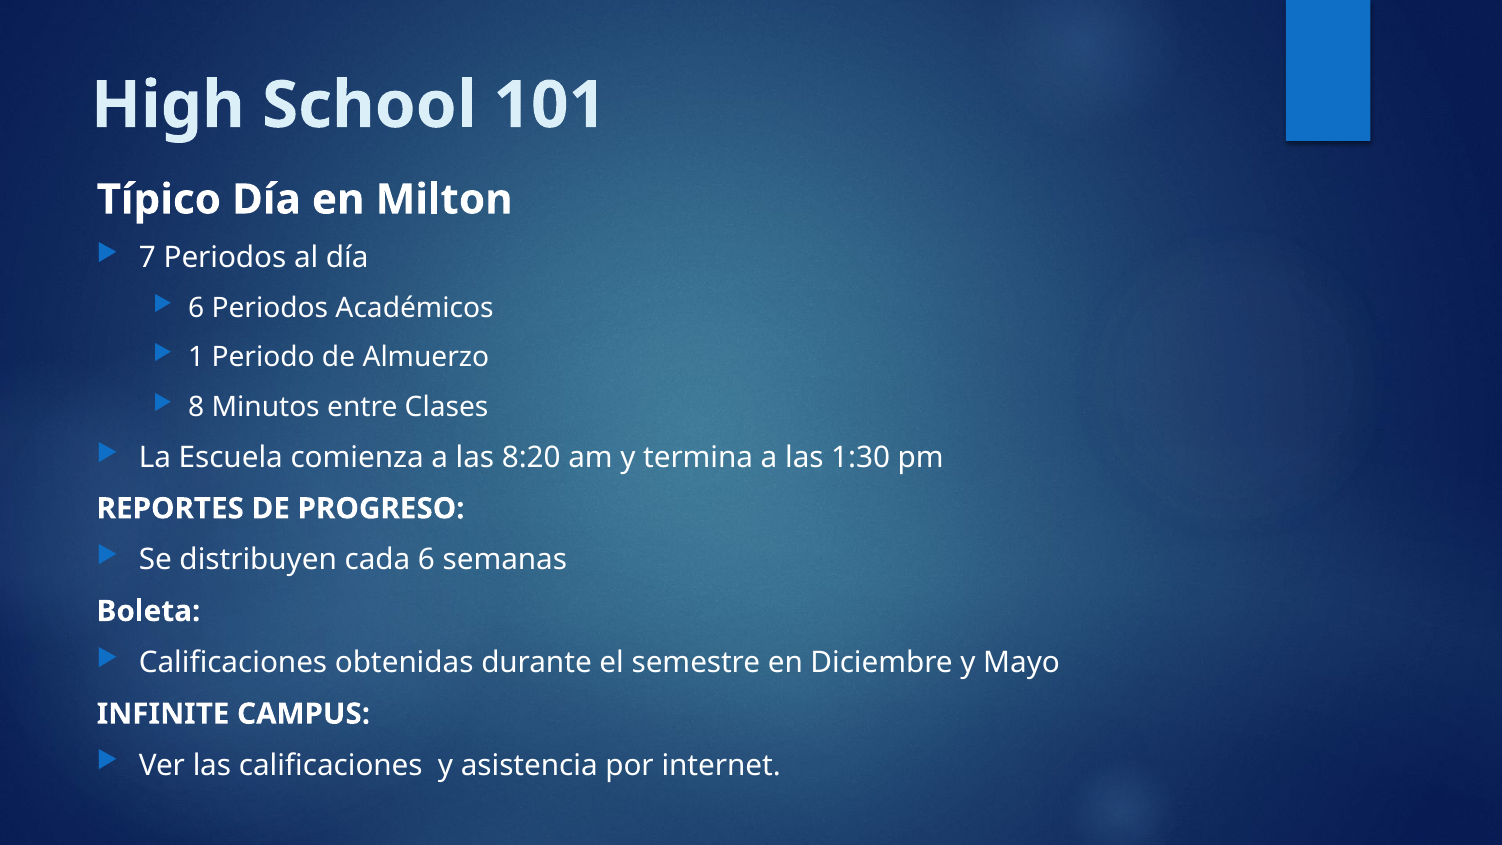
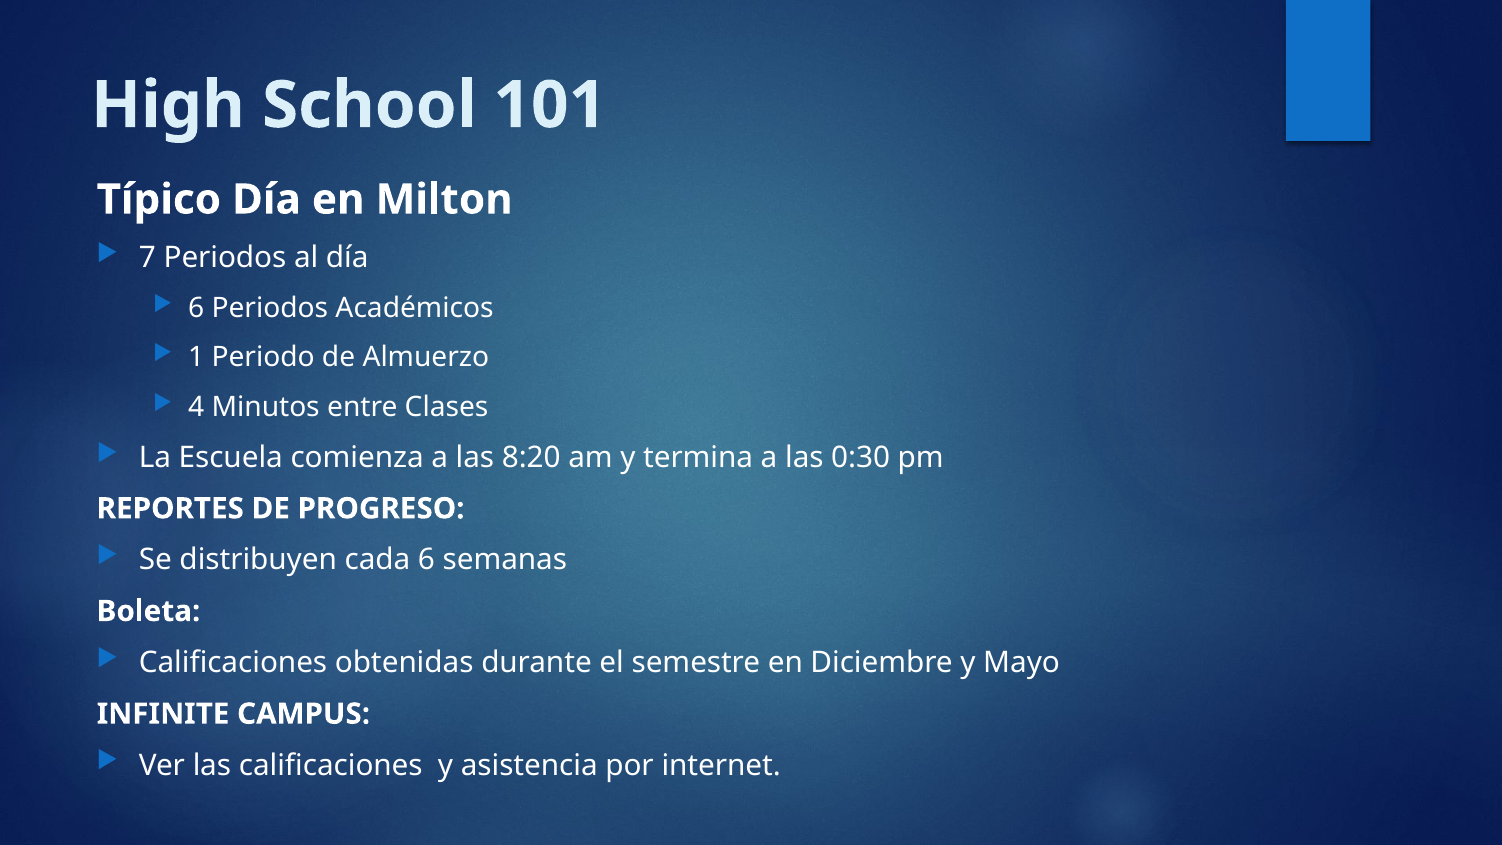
8: 8 -> 4 (196, 407)
1:30: 1:30 -> 0:30 (861, 457)
